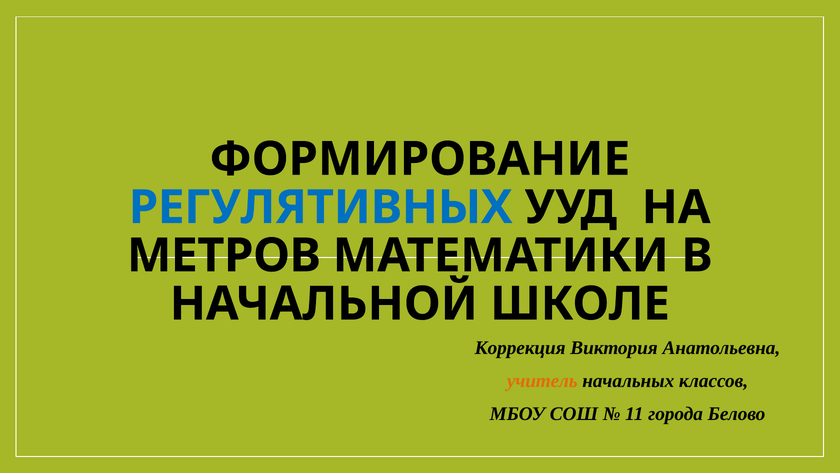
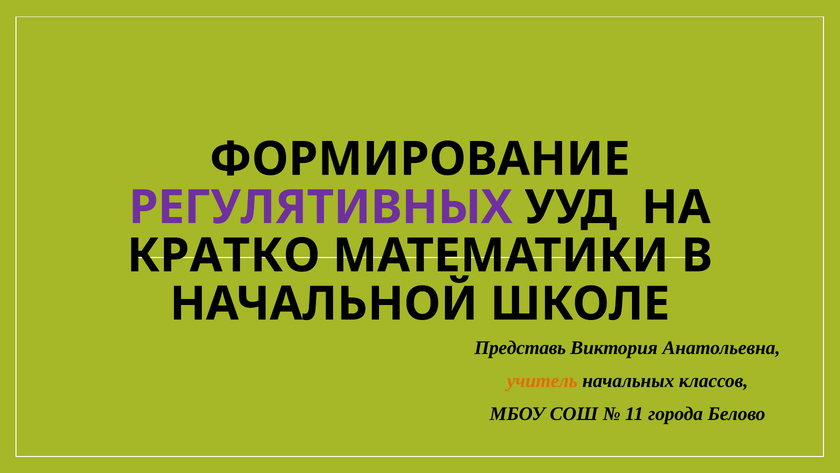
РЕГУЛЯТИВНЫХ colour: blue -> purple (321, 207)
МЕТРОВ: МЕТРОВ -> КРАТКО (224, 255)
Коррекция: Коррекция -> Представь (520, 348)
